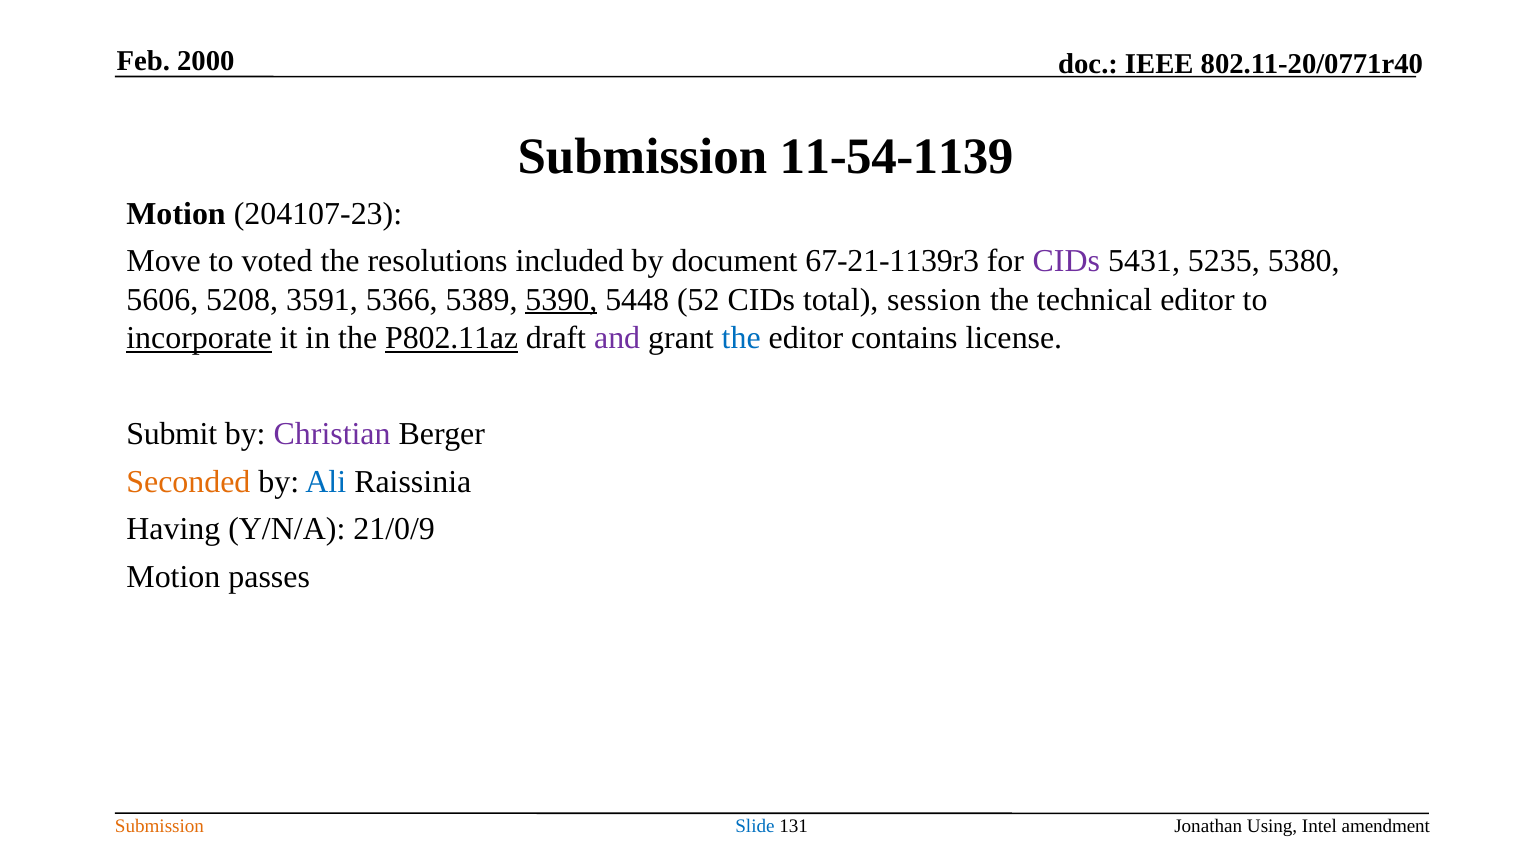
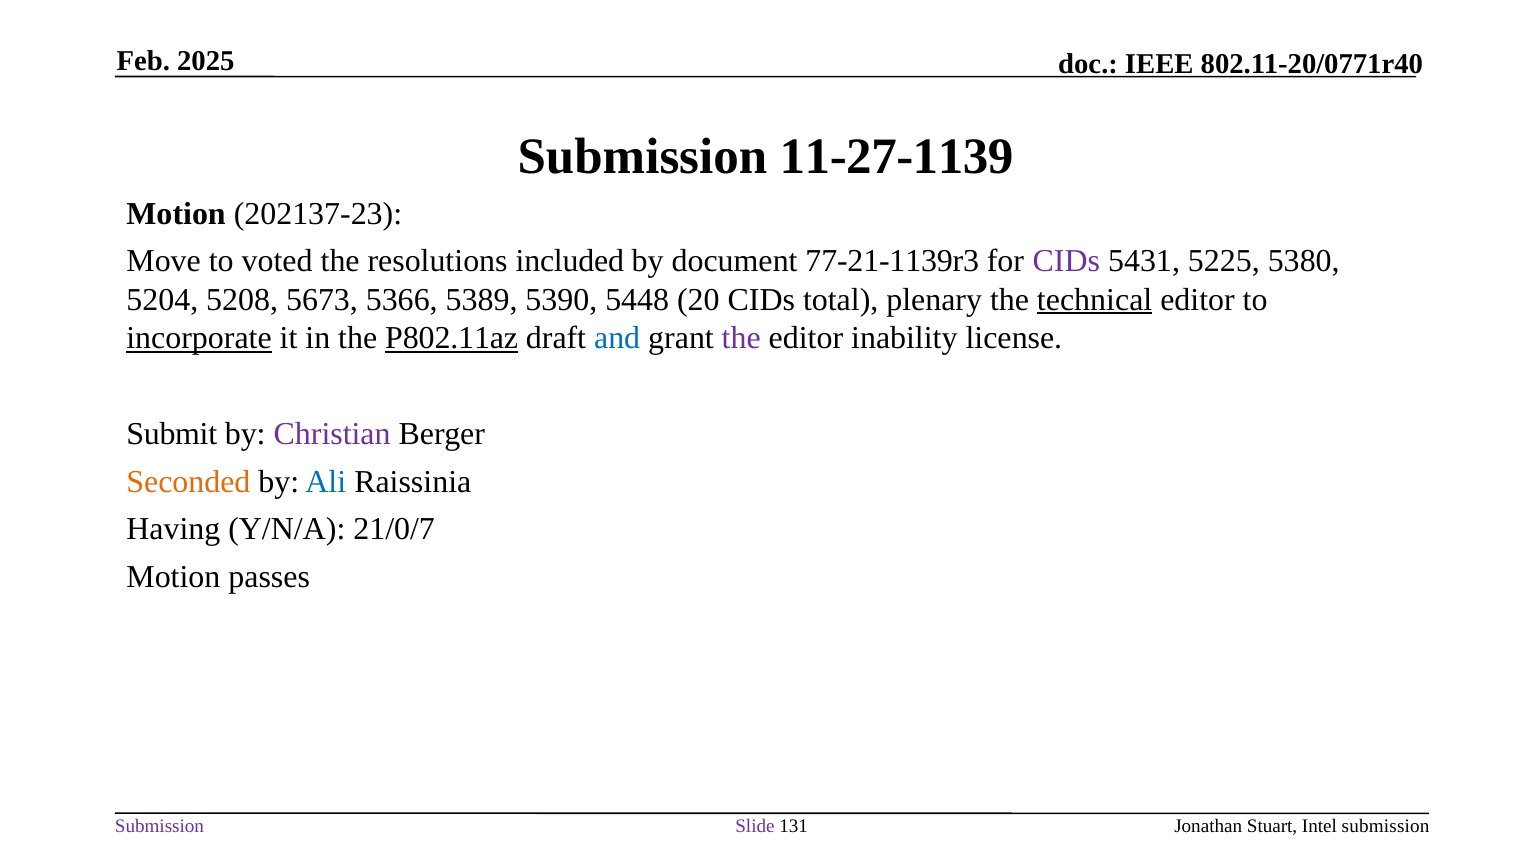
2000: 2000 -> 2025 (206, 61)
11-54-1139: 11-54-1139 -> 11-27-1139 (897, 157)
204107-23: 204107-23 -> 202137-23 (318, 214)
67-21-1139r3: 67-21-1139r3 -> 77-21-1139r3 (892, 261)
5235: 5235 -> 5225 (1224, 261)
5606: 5606 -> 5204 (162, 300)
3591: 3591 -> 5673 (322, 300)
5390 underline: present -> none (561, 300)
52: 52 -> 20 (698, 300)
session: session -> plenary (934, 300)
technical underline: none -> present (1095, 300)
and colour: purple -> blue (617, 338)
the colour: blue -> purple (741, 338)
contains: contains -> inability (904, 338)
21/0/9: 21/0/9 -> 21/0/7 (394, 530)
Submission colour: orange -> purple (159, 826)
Slide colour: blue -> purple (755, 826)
Using: Using -> Stuart (1272, 826)
Intel amendment: amendment -> submission (1386, 826)
